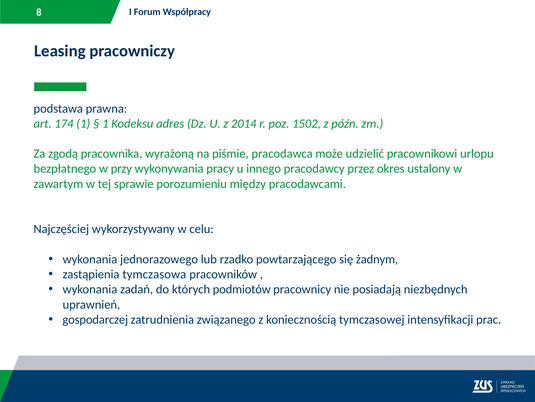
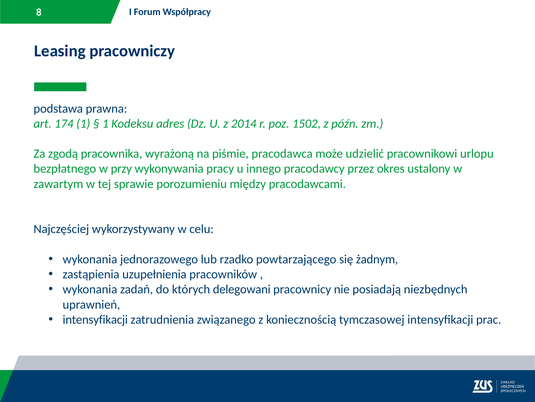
tymczasowa: tymczasowa -> uzupełnienia (154, 274)
podmiotów: podmiotów -> delegowani (242, 289)
gospodarczej: gospodarczej -> intensyfikacji (95, 319)
